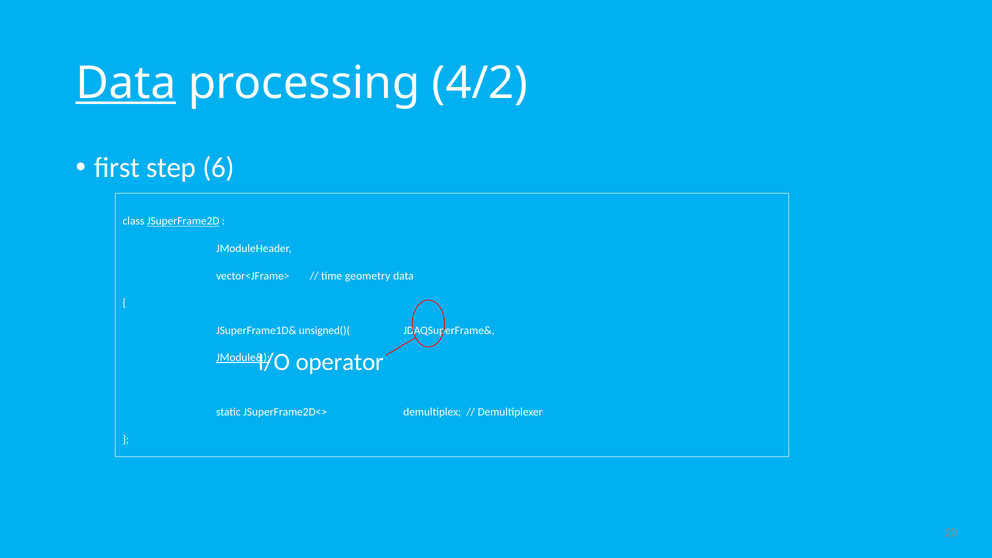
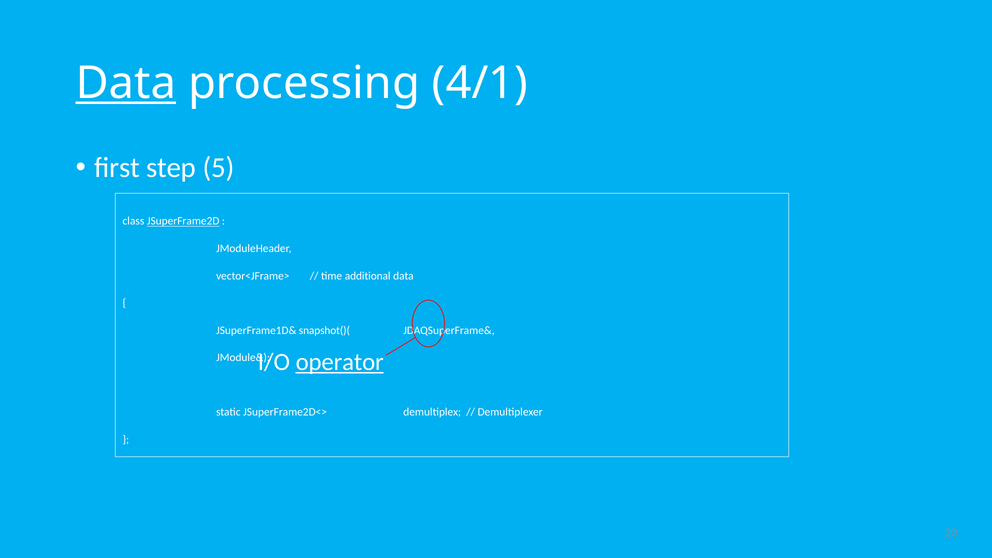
4/2: 4/2 -> 4/1 (480, 83)
6: 6 -> 5 (219, 168)
geometry: geometry -> additional (368, 276)
unsigned()(: unsigned()( -> snapshot()( (324, 330)
operator underline: none -> present (340, 362)
JModule& underline: present -> none (243, 358)
